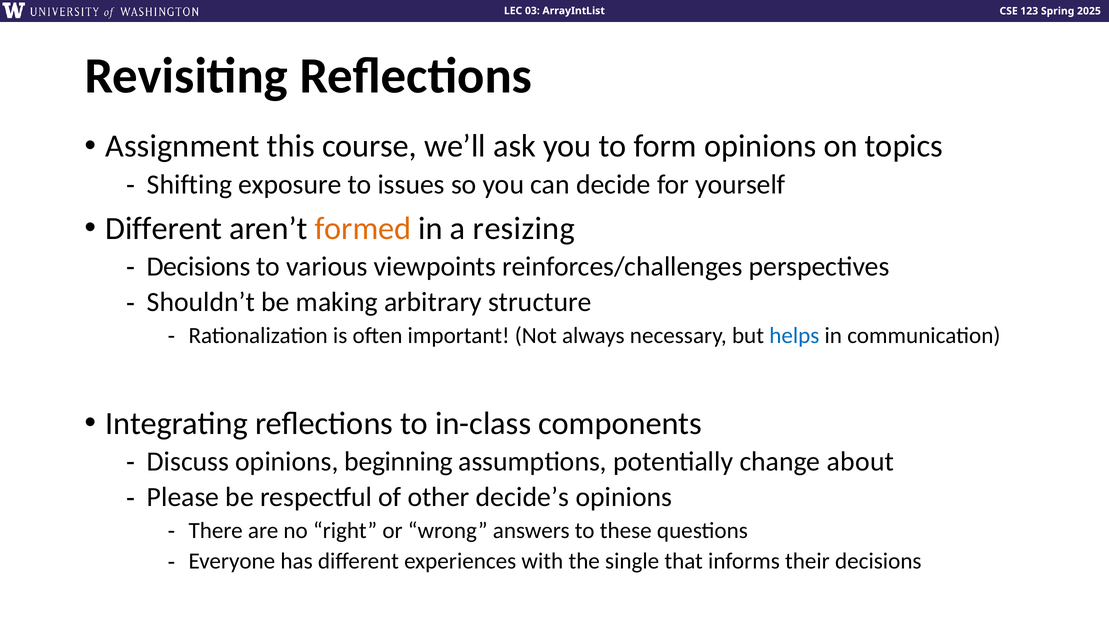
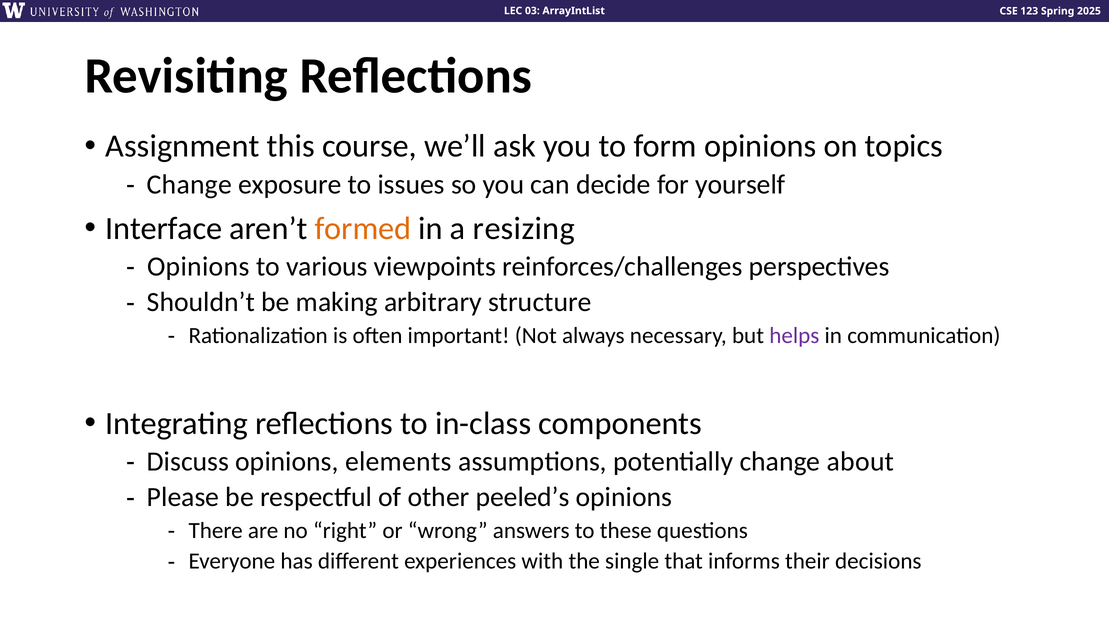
Shifting: Shifting -> Change (189, 184)
Different: Different -> Interface (164, 228)
Decisions: Decisions -> Opinions (198, 267)
helps colour: blue -> purple (794, 335)
beginning: beginning -> elements (398, 461)
decide’s: decide’s -> peeled’s (523, 497)
